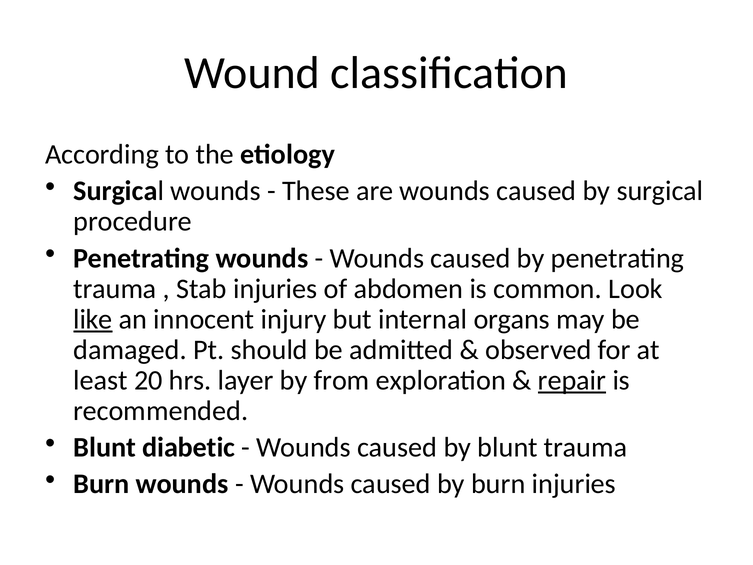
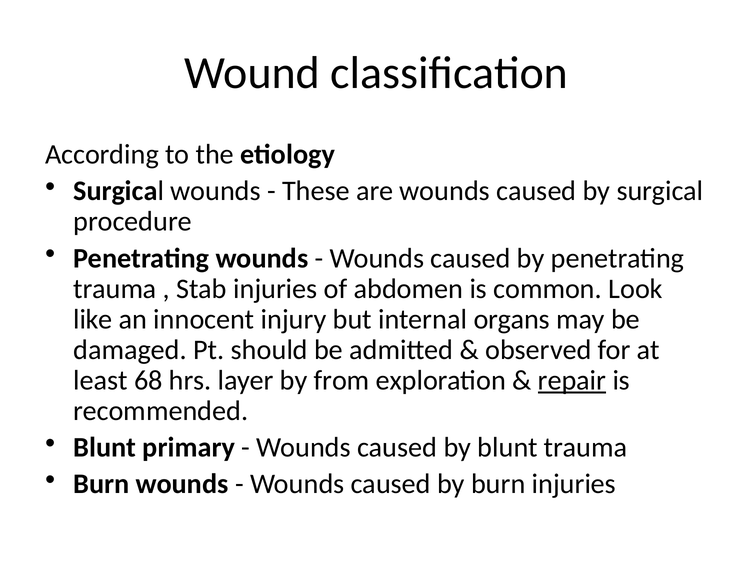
like underline: present -> none (93, 319)
20: 20 -> 68 (148, 380)
diabetic: diabetic -> primary (189, 447)
